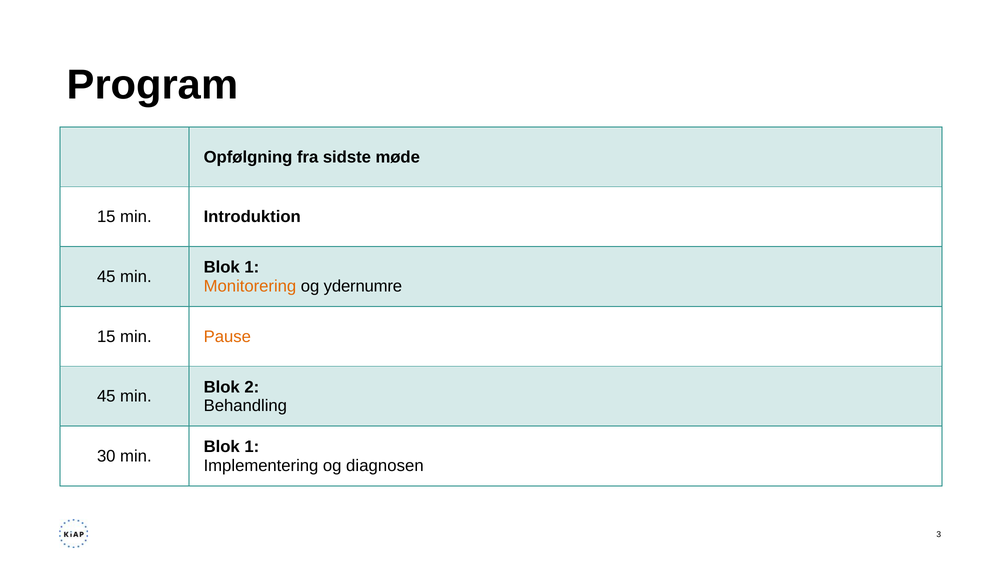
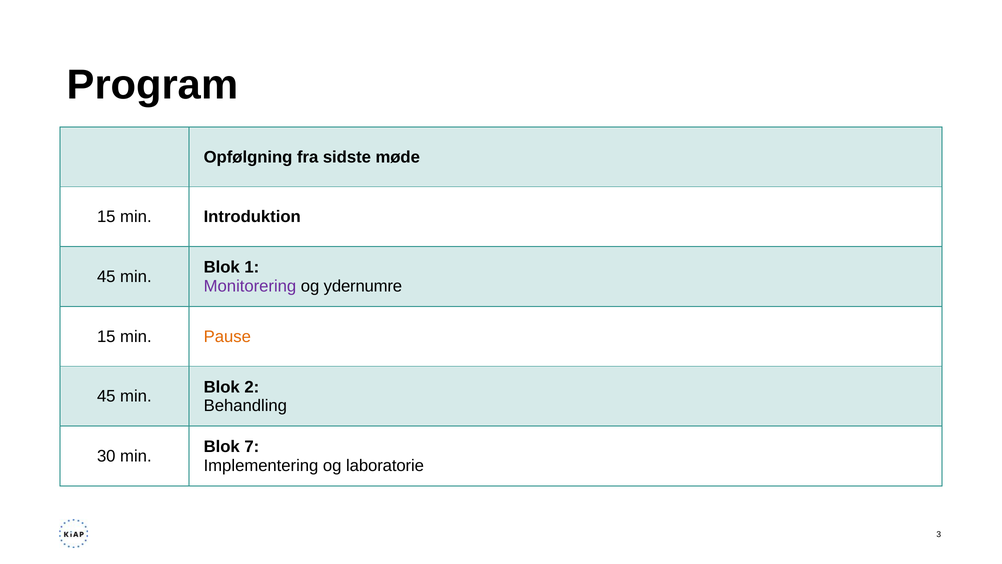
Monitorering colour: orange -> purple (250, 286)
1: 1 -> 7 (252, 447)
diagnosen: diagnosen -> laboratorie (385, 465)
